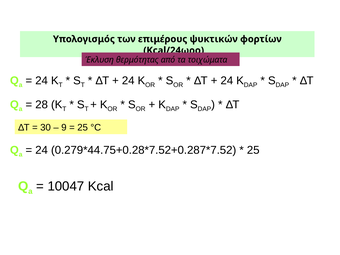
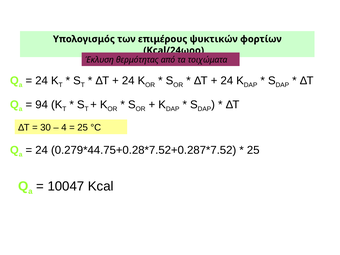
28: 28 -> 94 (42, 105)
9: 9 -> 4 (64, 127)
